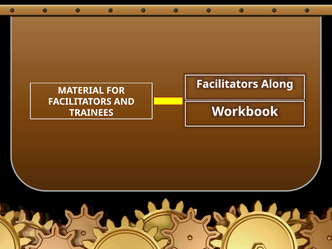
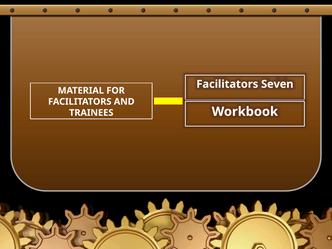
Along: Along -> Seven (277, 84)
